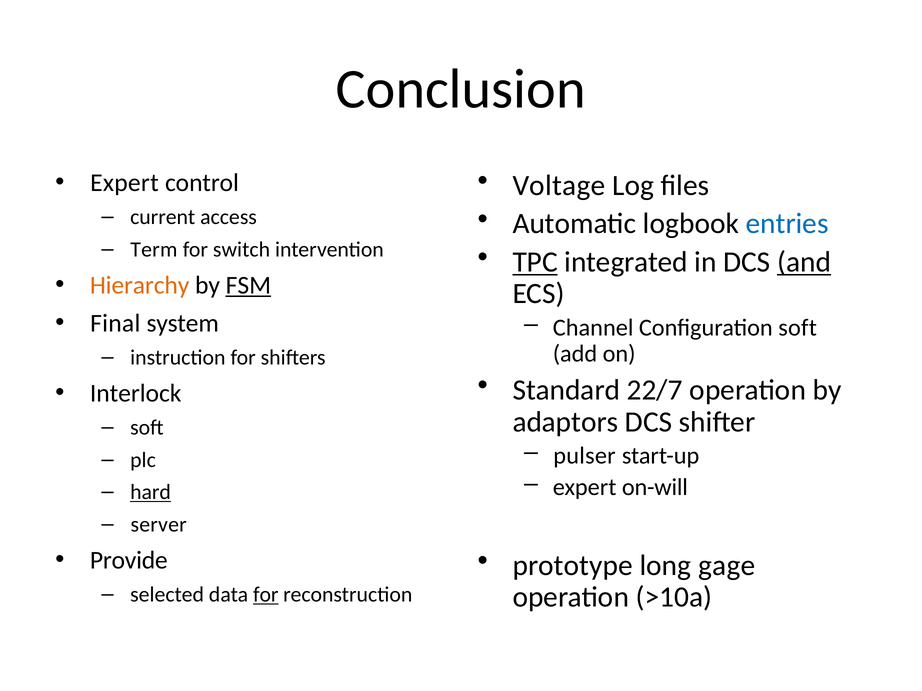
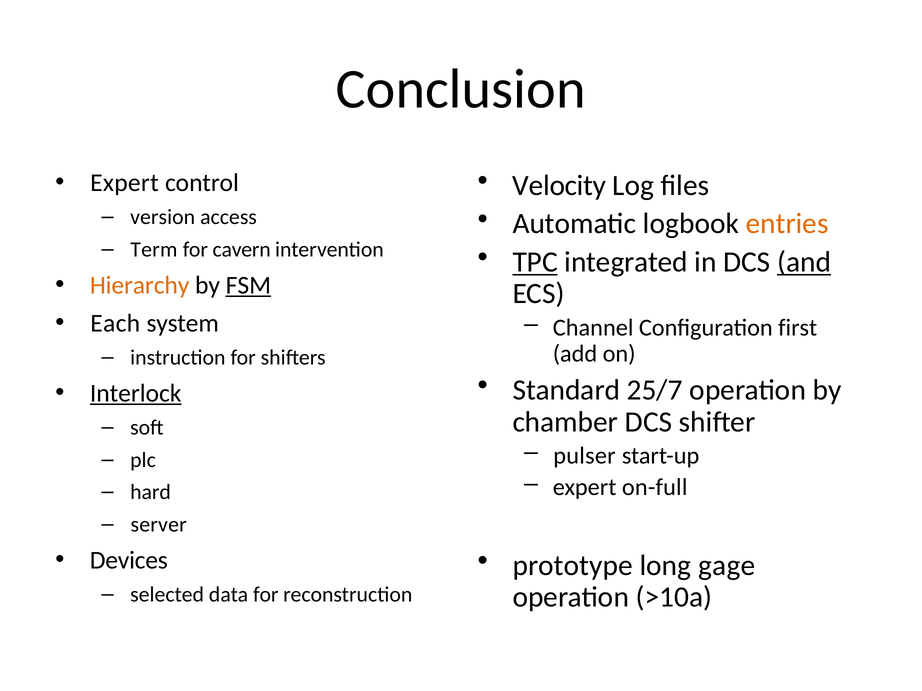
Voltage: Voltage -> Velocity (559, 186)
entries colour: blue -> orange (787, 224)
current: current -> version (163, 217)
switch: switch -> cavern (242, 250)
Final: Final -> Each (115, 324)
Configuration soft: soft -> first (798, 328)
22/7: 22/7 -> 25/7 (655, 390)
Interlock underline: none -> present (136, 394)
adaptors: adaptors -> chamber (565, 422)
on-will: on-will -> on-full (655, 488)
hard underline: present -> none (151, 493)
Provide: Provide -> Devices (129, 561)
for underline: present -> none (266, 595)
